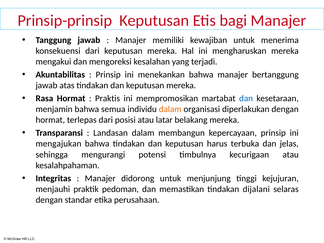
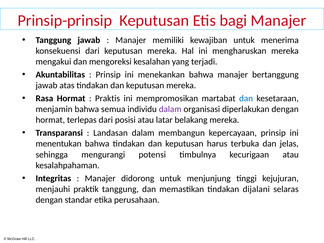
dalam colour: orange -> purple (170, 109)
mengajukan: mengajukan -> menentukan (59, 144)
praktik pedoman: pedoman -> tanggung (120, 189)
